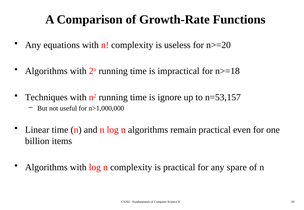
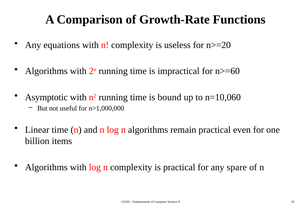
n>=18: n>=18 -> n>=60 (227, 71)
Techniques: Techniques -> Asymptotic (46, 97)
ignore: ignore -> bound (169, 97)
n=53,157: n=53,157 -> n=10,060 (223, 97)
